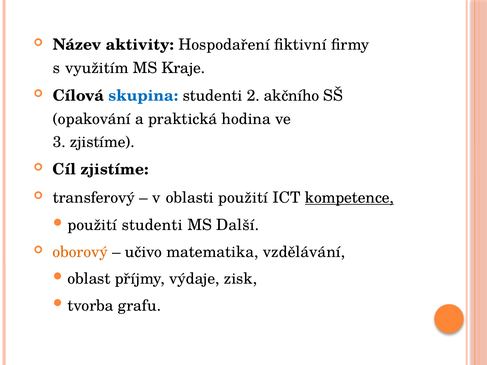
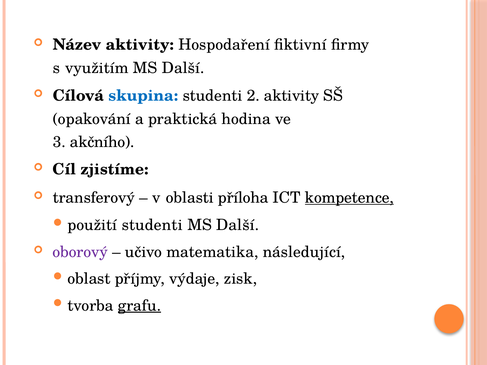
využitím MS Kraje: Kraje -> Další (183, 68)
2 akčního: akčního -> aktivity (292, 96)
3 zjistíme: zjistíme -> akčního (102, 142)
oblasti použití: použití -> příloha (243, 198)
oborový colour: orange -> purple (80, 252)
vzdělávání: vzdělávání -> následující (304, 252)
grafu underline: none -> present (140, 306)
